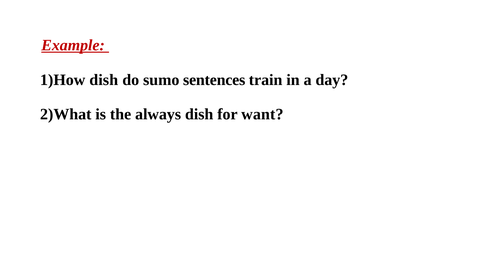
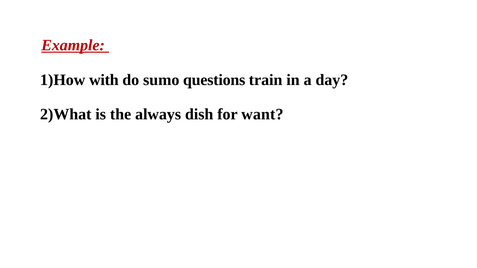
dish: dish -> with (104, 80)
sentences: sentences -> questions (214, 80)
